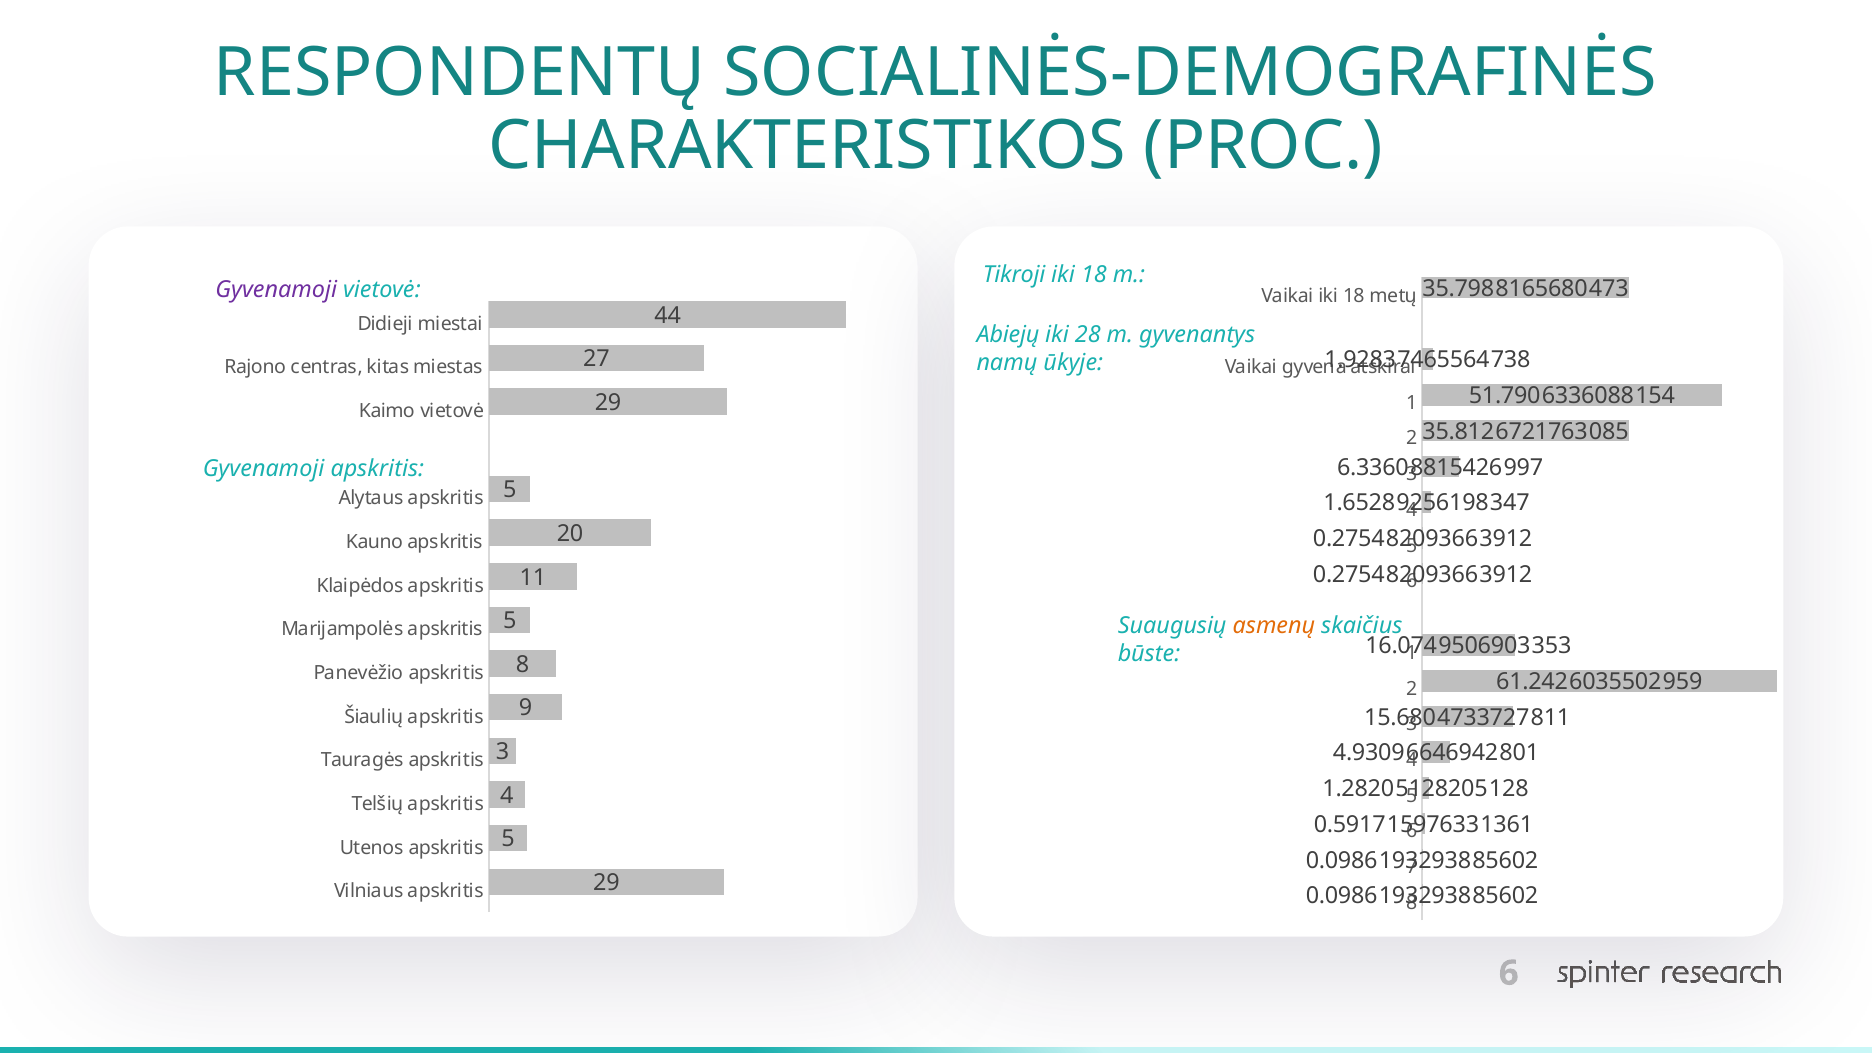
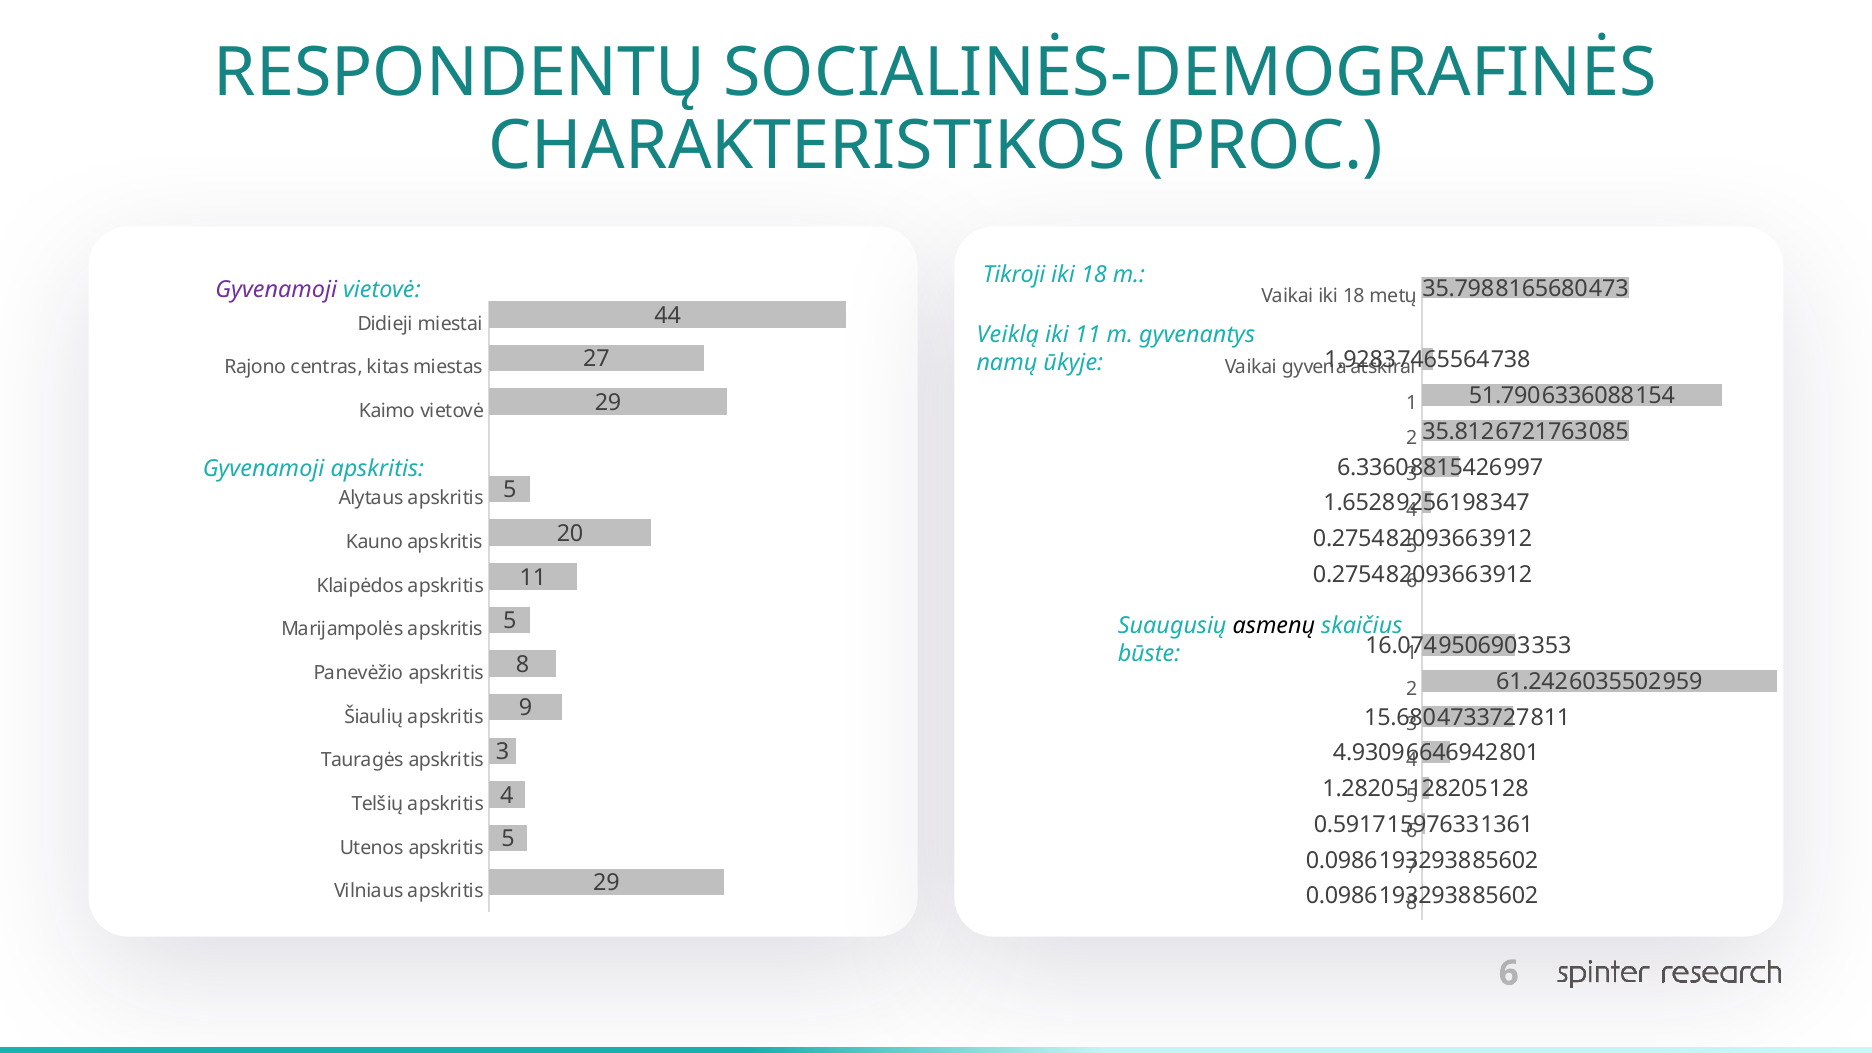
Abiejų: Abiejų -> Veiklą (1008, 335)
iki 28: 28 -> 11 (1088, 335)
asmenų colour: orange -> black (1274, 626)
